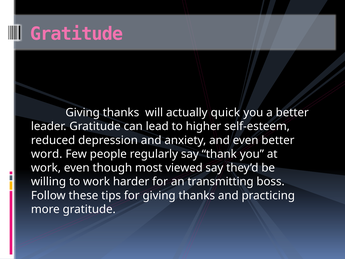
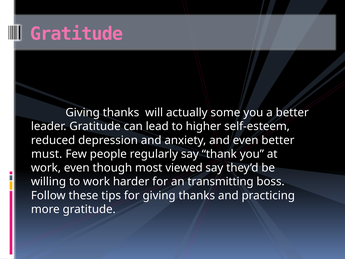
quick: quick -> some (225, 112)
word: word -> must (47, 154)
